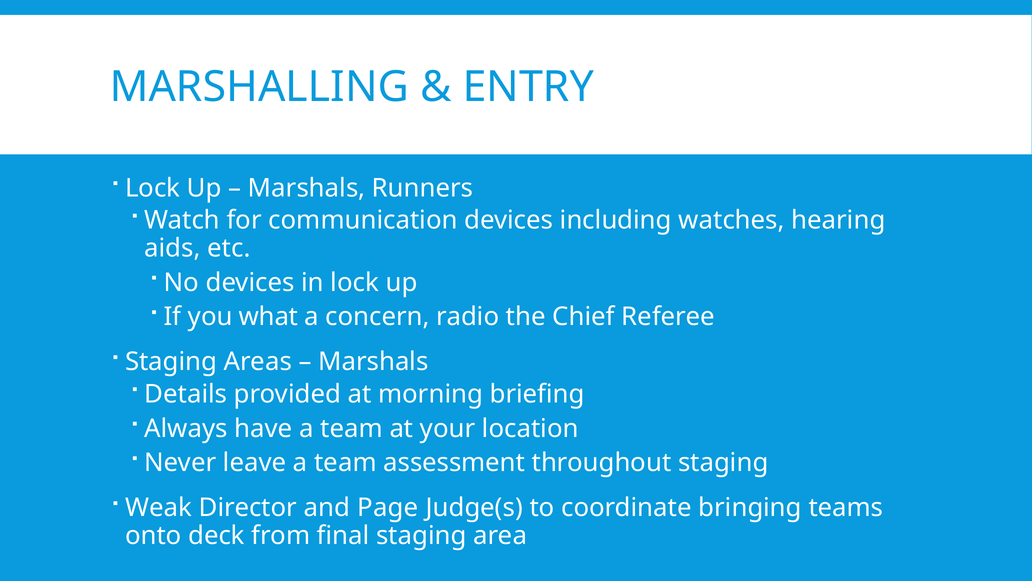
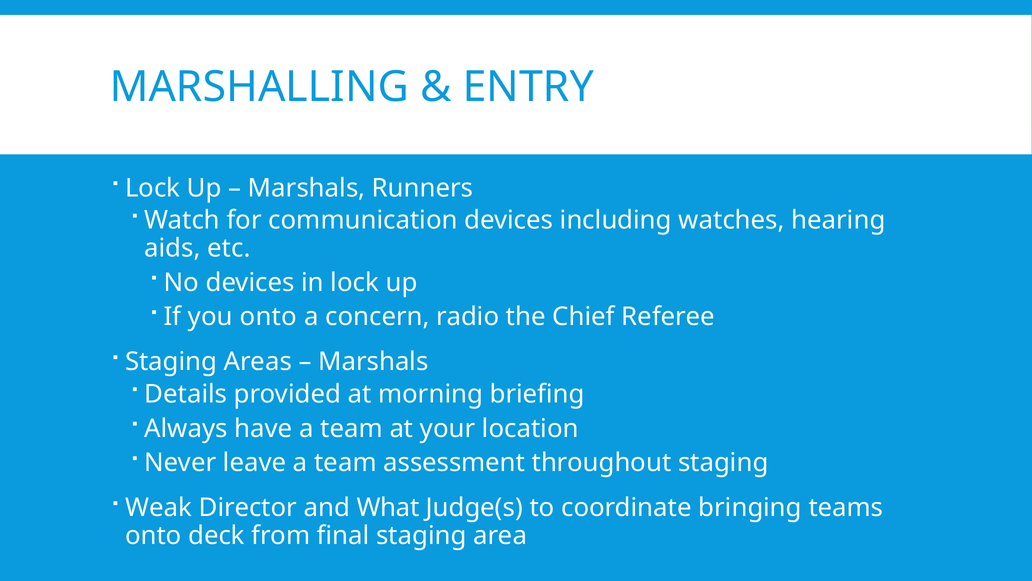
you what: what -> onto (268, 317)
Page: Page -> What (388, 507)
